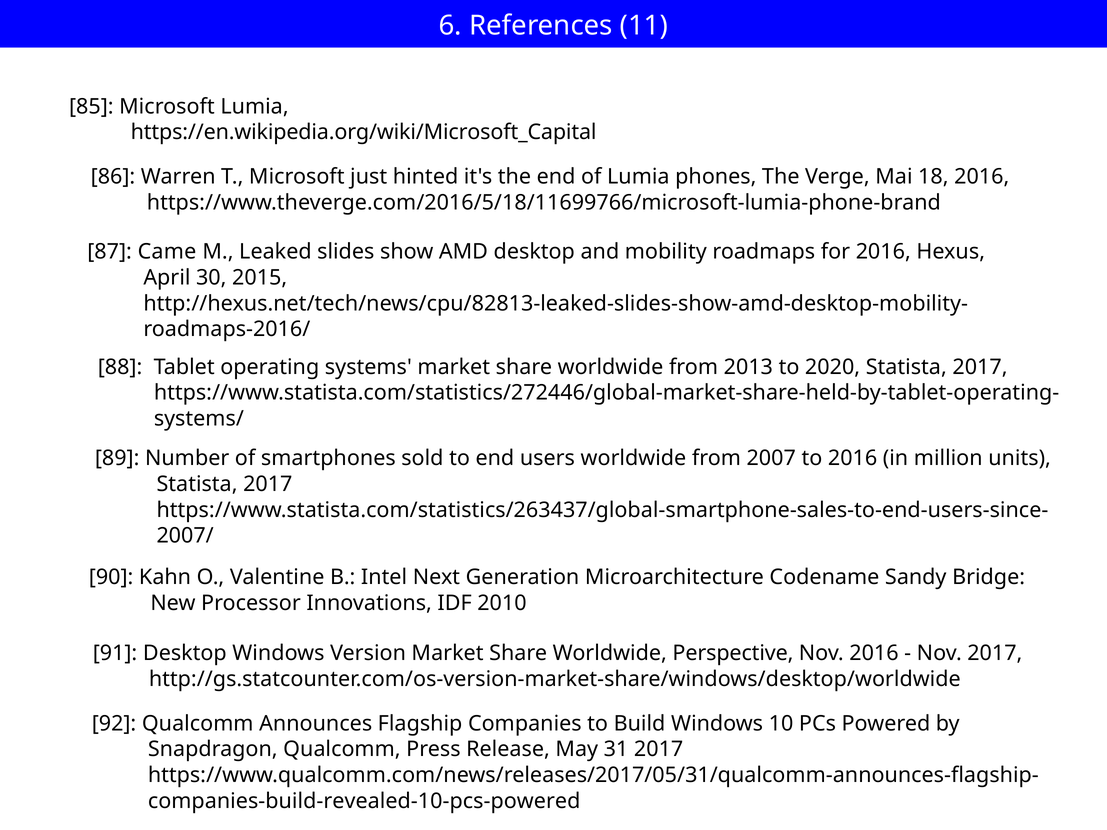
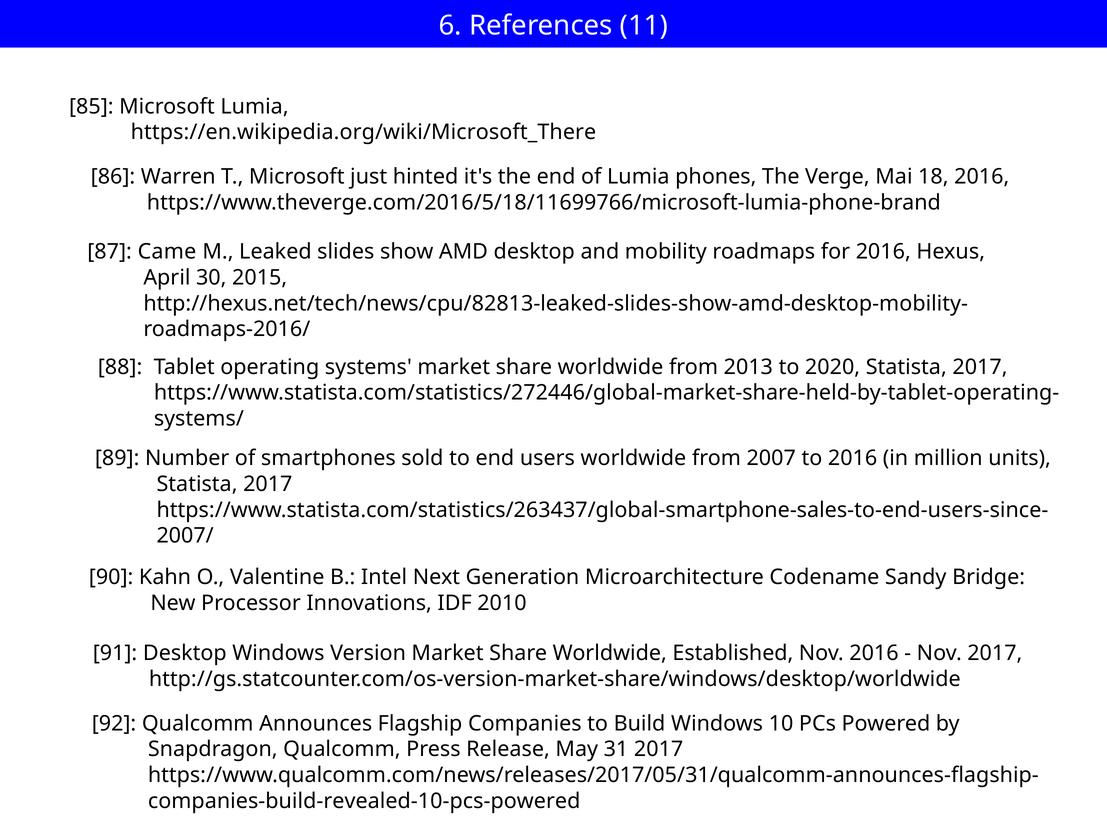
https://en.wikipedia.org/wiki/Microsoft_Capital: https://en.wikipedia.org/wiki/Microsoft_Capital -> https://en.wikipedia.org/wiki/Microsoft_There (363, 132)
Perspective: Perspective -> Established (733, 653)
